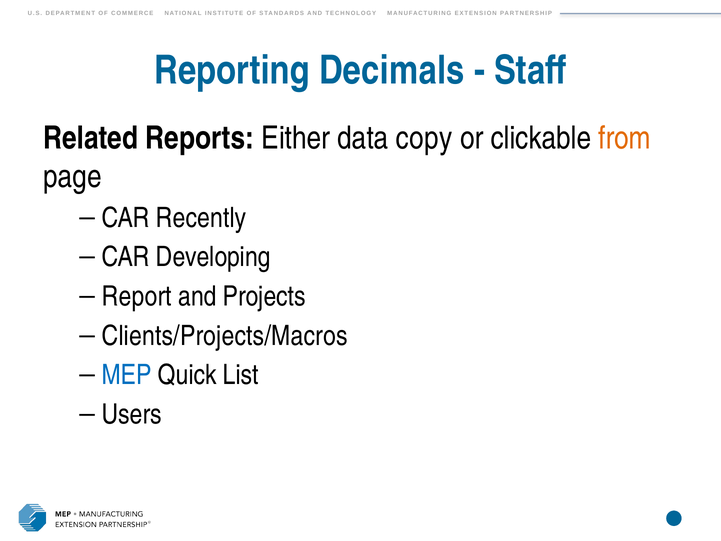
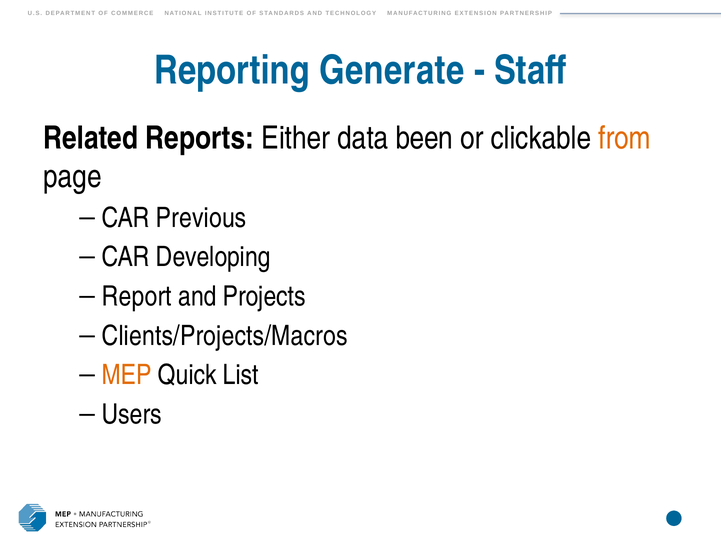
Decimals: Decimals -> Generate (392, 70)
copy: copy -> been (424, 138)
Recently: Recently -> Previous (201, 218)
MEP colour: blue -> orange (127, 375)
